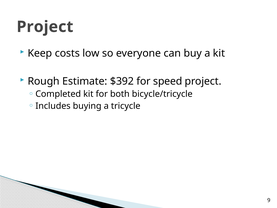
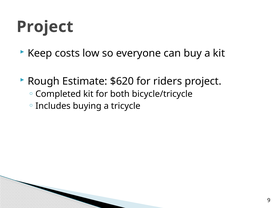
$392: $392 -> $620 (122, 81)
speed: speed -> riders (168, 81)
